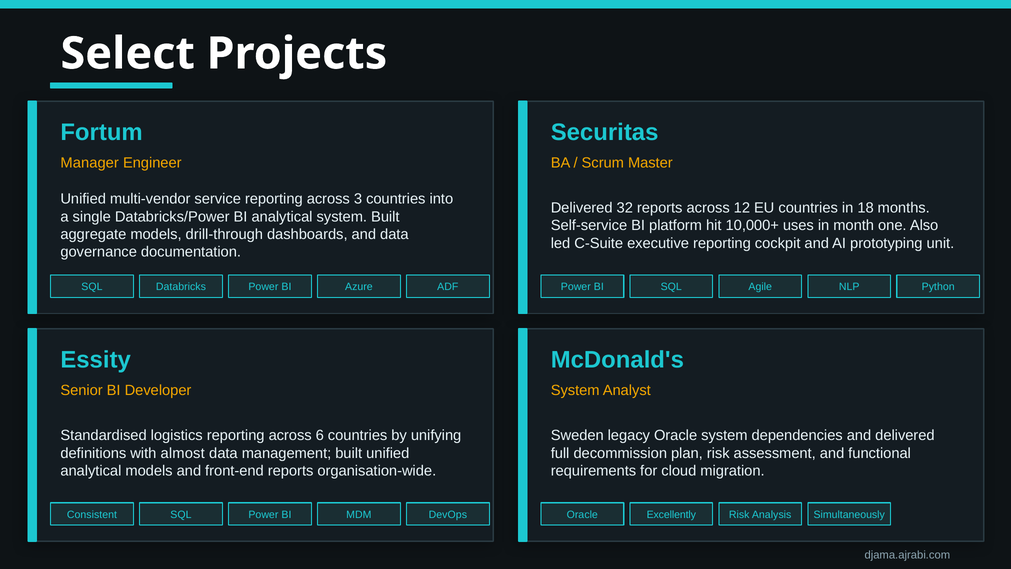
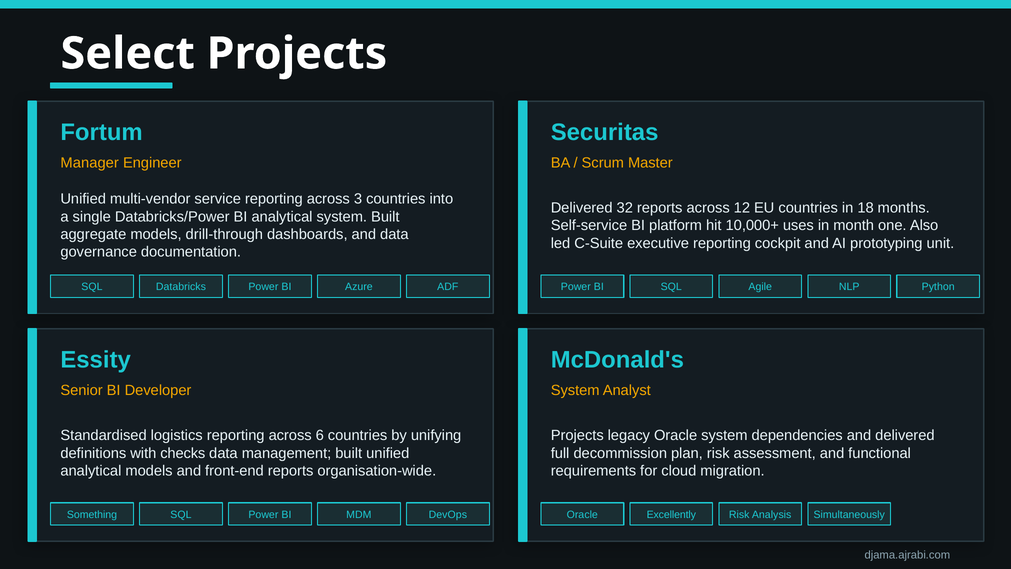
Sweden: Sweden -> Projects (577, 435)
almost: almost -> checks (183, 453)
Consistent: Consistent -> Something (92, 514)
